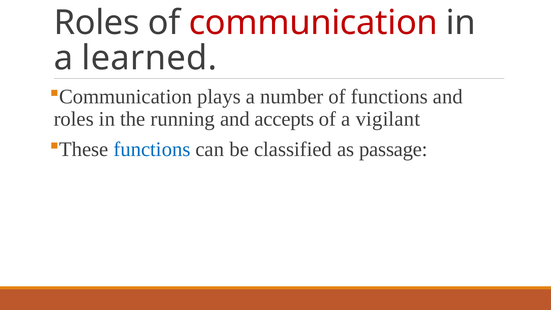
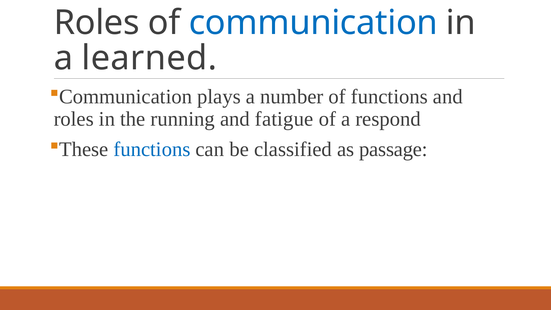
communication colour: red -> blue (313, 23)
accepts: accepts -> fatigue (284, 119)
vigilant: vigilant -> respond (388, 119)
